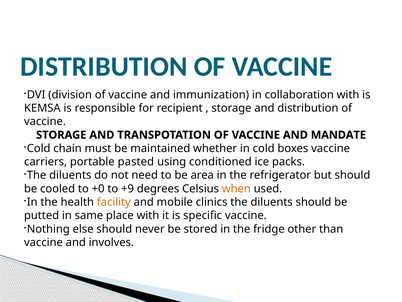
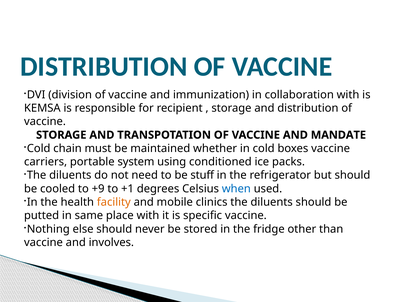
pasted: pasted -> system (136, 162)
area: area -> stuff (202, 175)
+0: +0 -> +9 (98, 188)
+9: +9 -> +1 (128, 188)
when colour: orange -> blue (236, 188)
